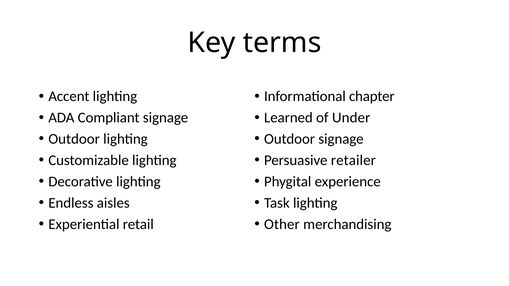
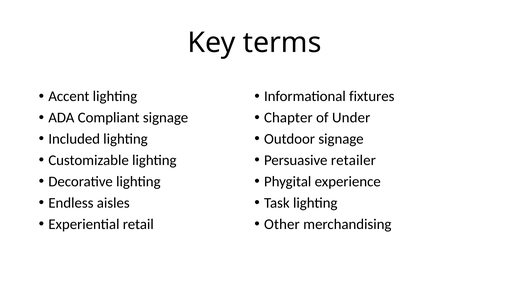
chapter: chapter -> fixtures (372, 97)
Learned: Learned -> Chapter (288, 118)
Outdoor: Outdoor -> Included (74, 139)
